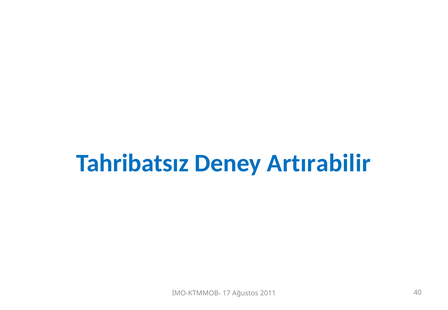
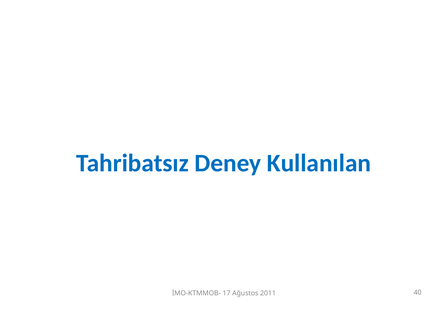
Artırabilir: Artırabilir -> Kullanılan (319, 163)
